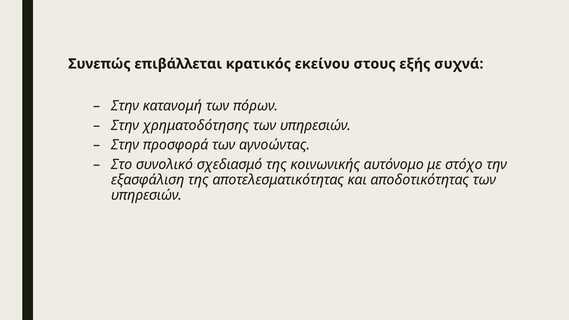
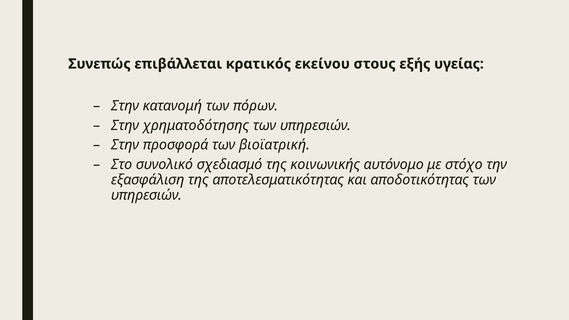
συχνά: συχνά -> υγείας (459, 64)
αγνοώντας: αγνοώντας -> βιοϊατρική (274, 145)
